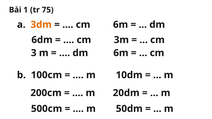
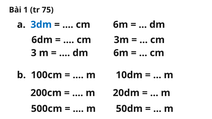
3dm colour: orange -> blue (41, 25)
